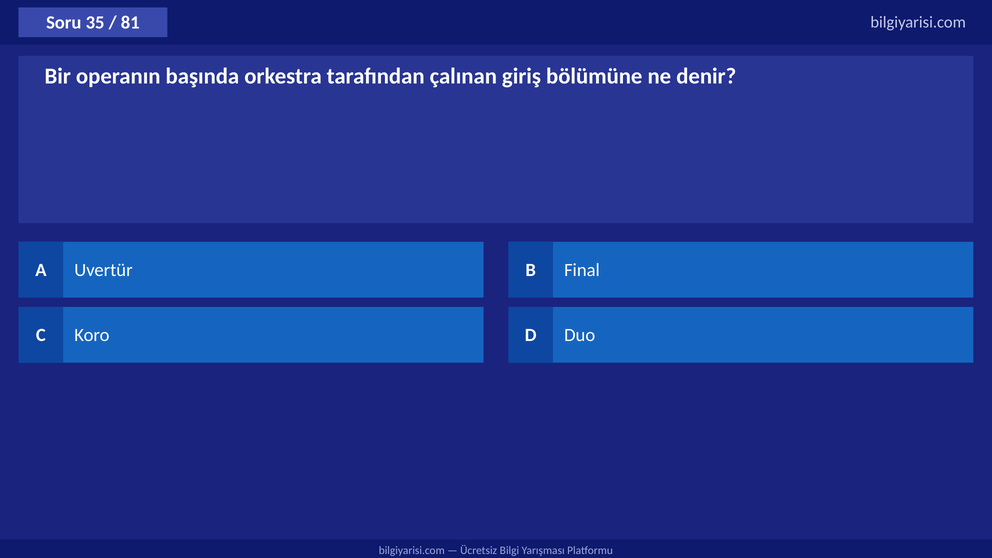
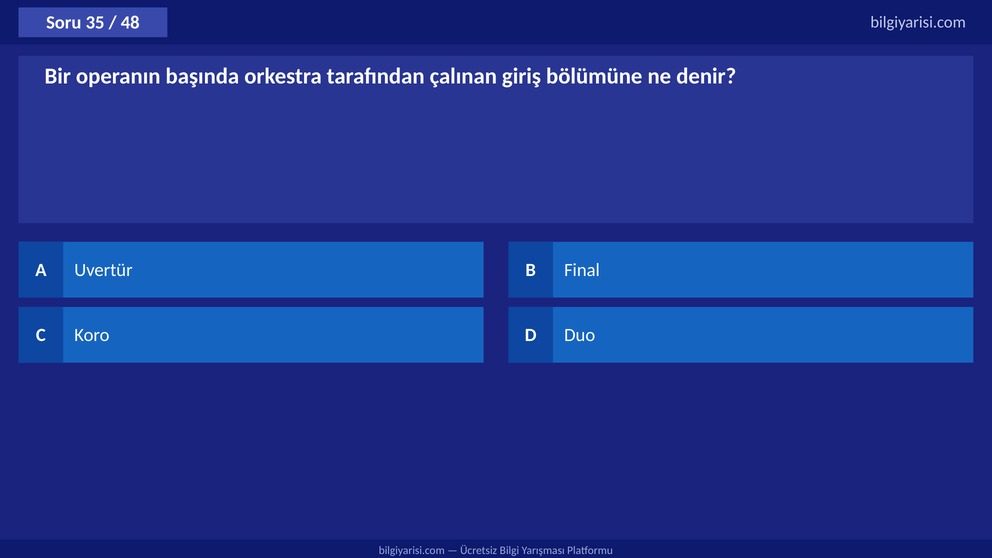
81: 81 -> 48 (130, 23)
